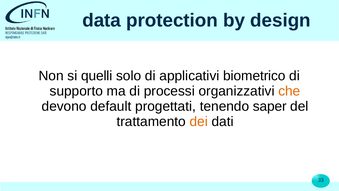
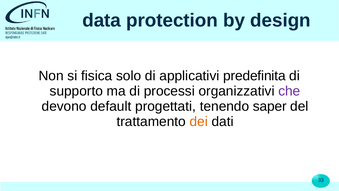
quelli: quelli -> fisica (97, 76)
biometrico: biometrico -> predefinita (254, 76)
che colour: orange -> purple (289, 91)
